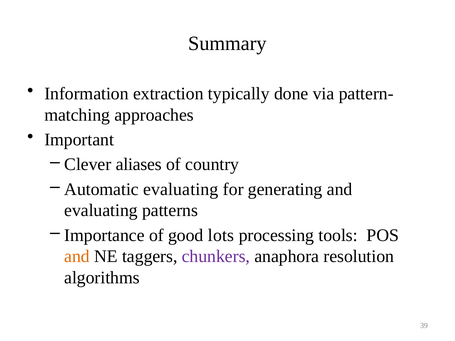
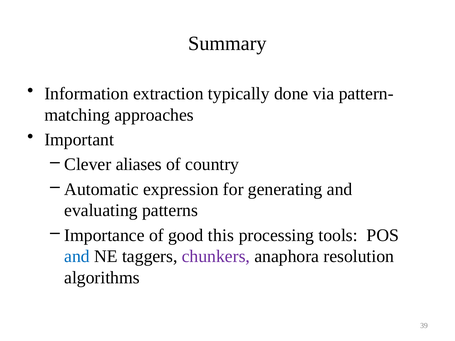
Automatic evaluating: evaluating -> expression (181, 189)
lots: lots -> this (221, 235)
and colour: orange -> blue (77, 257)
